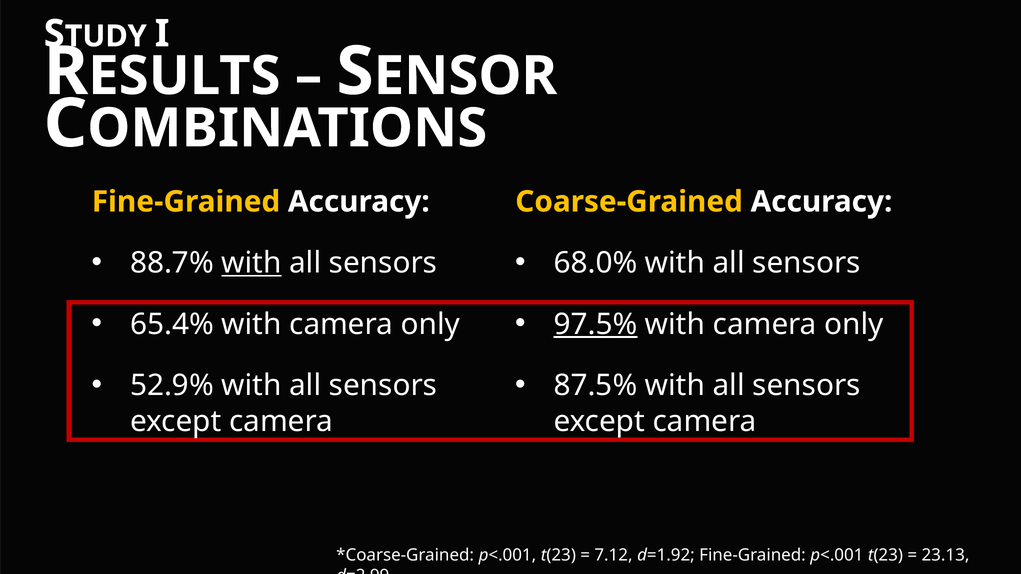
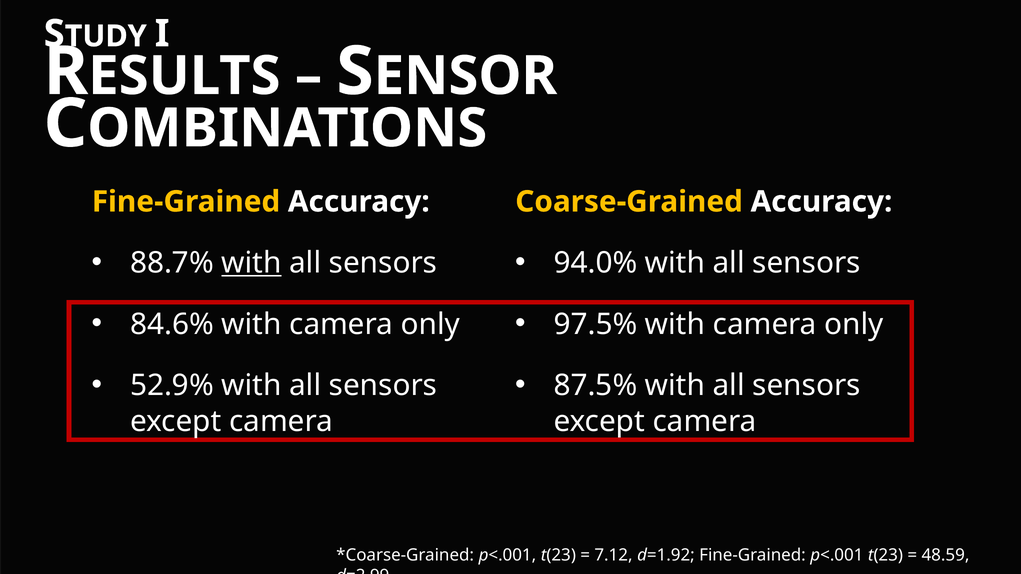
68.0%: 68.0% -> 94.0% (595, 263)
65.4%: 65.4% -> 84.6% (172, 324)
97.5% underline: present -> none (595, 324)
23.13: 23.13 -> 48.59 (945, 556)
